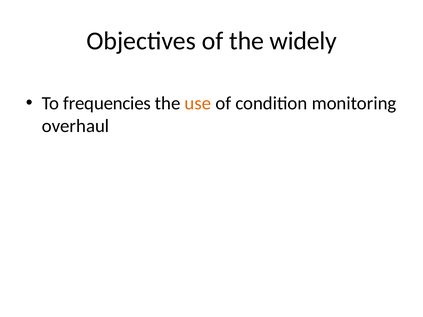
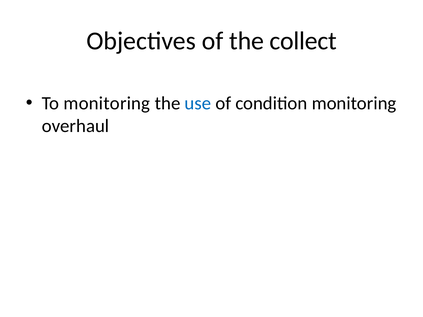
widely: widely -> collect (303, 41)
To frequencies: frequencies -> monitoring (107, 103)
use colour: orange -> blue (198, 103)
